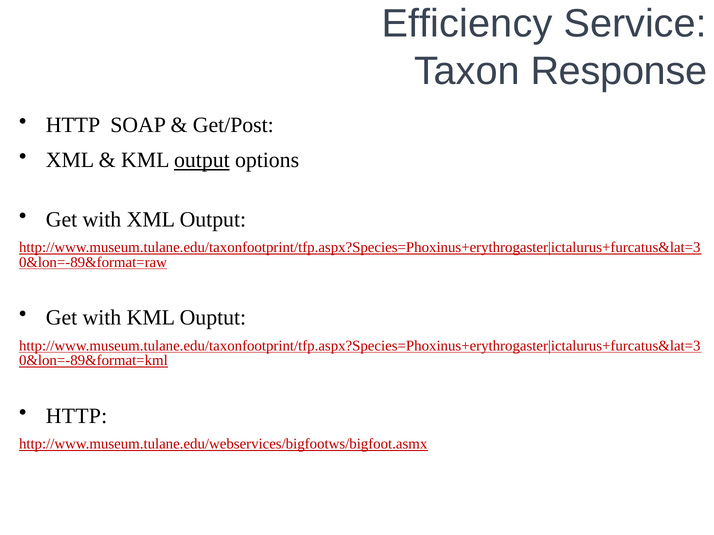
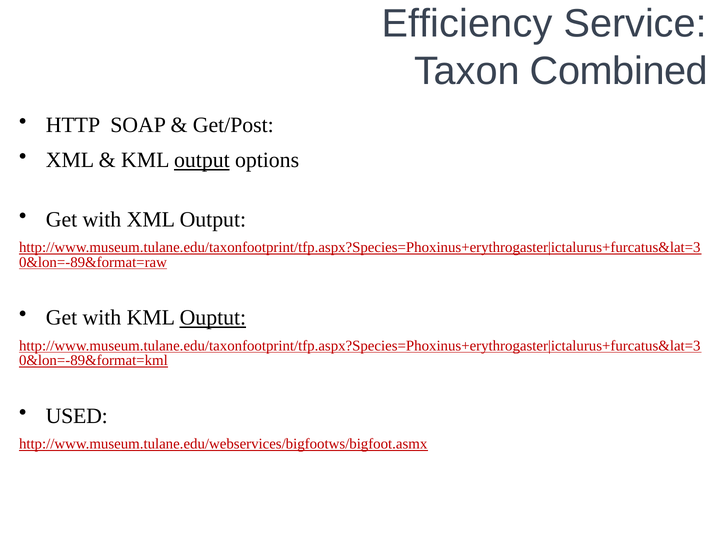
Response: Response -> Combined (619, 71)
Ouptut underline: none -> present (213, 318)
HTTP: HTTP -> USED (77, 416)
